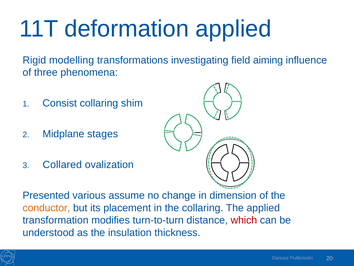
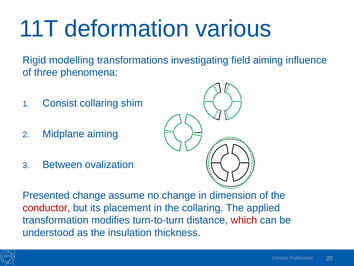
deformation applied: applied -> various (233, 29)
Midplane stages: stages -> aiming (103, 134)
Collared: Collared -> Between (62, 164)
Presented various: various -> change (89, 195)
conductor colour: orange -> red (46, 208)
